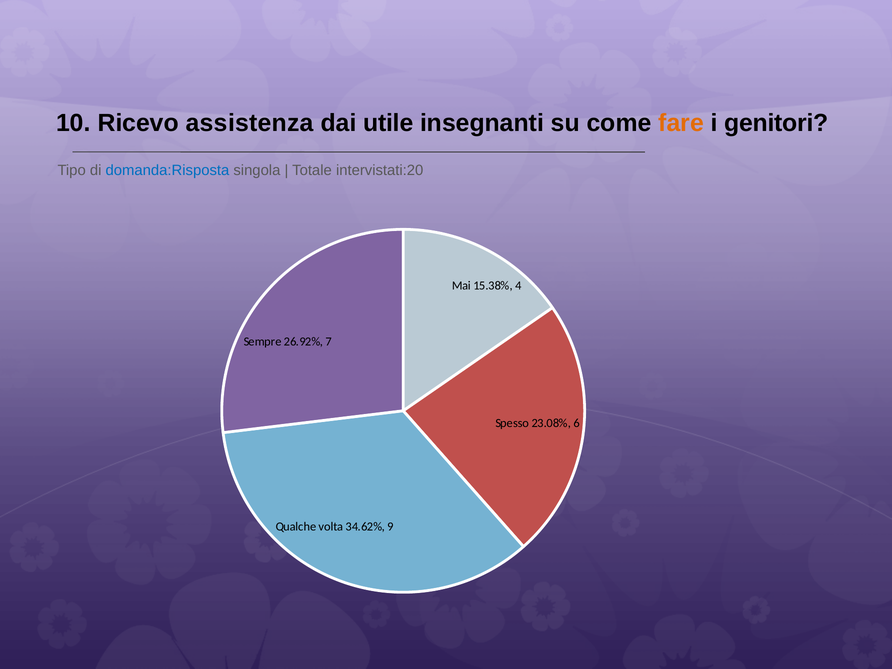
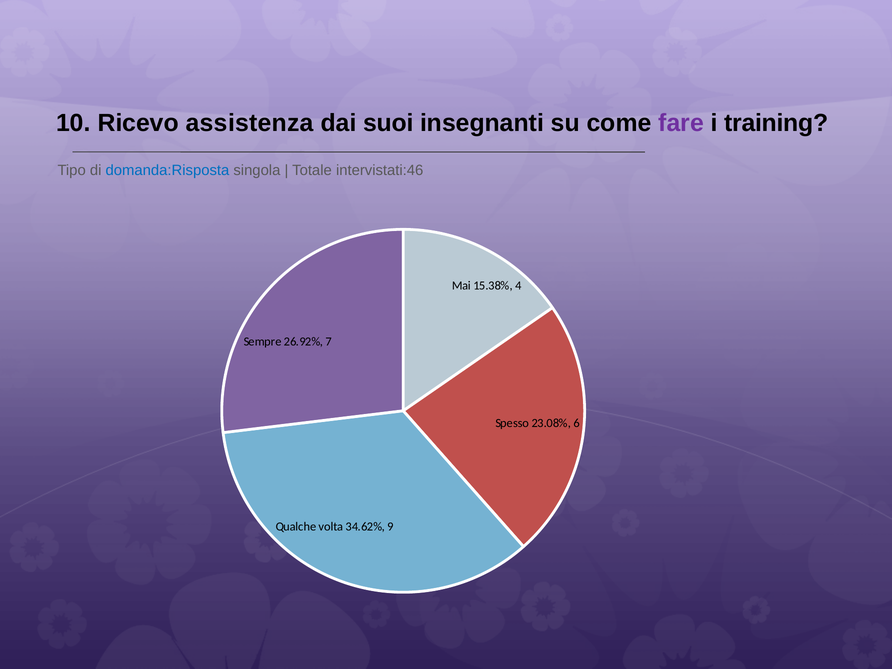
utile: utile -> suoi (388, 123)
fare colour: orange -> purple (681, 123)
genitori: genitori -> training (776, 123)
intervistati:20: intervistati:20 -> intervistati:46 (380, 171)
